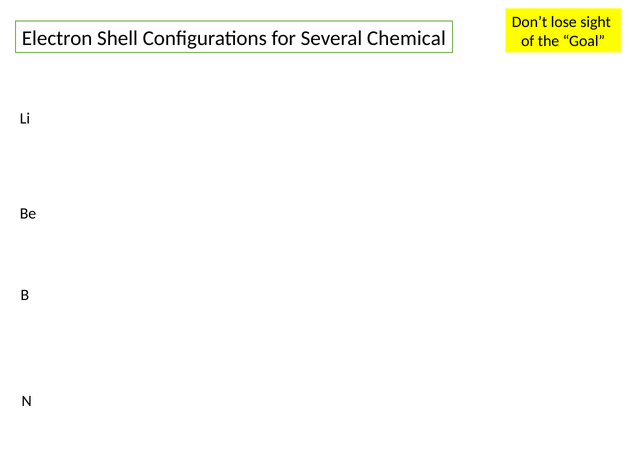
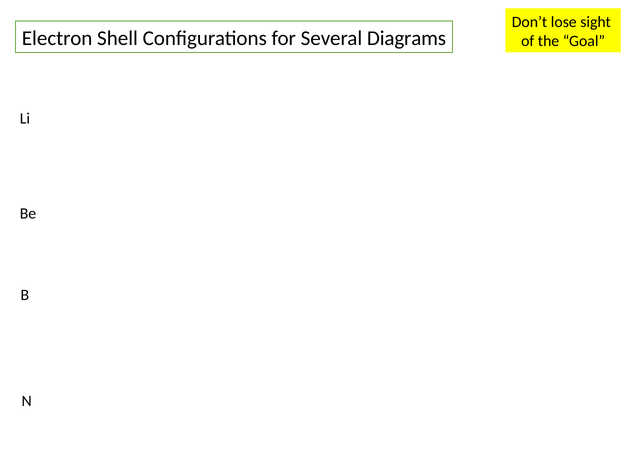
Chemical: Chemical -> Diagrams (407, 38)
